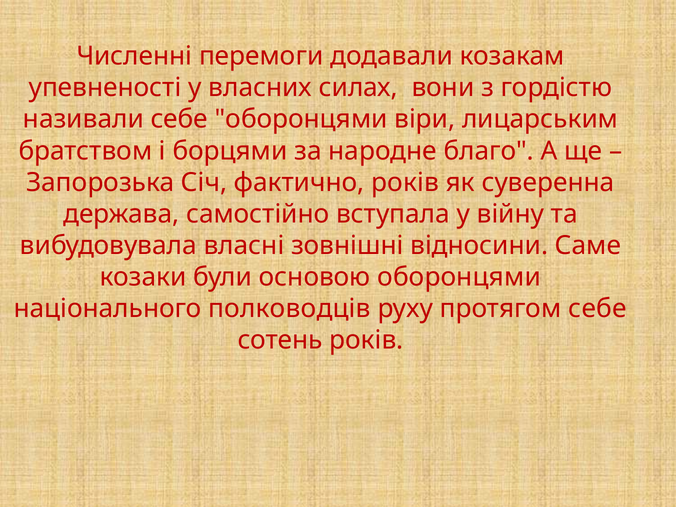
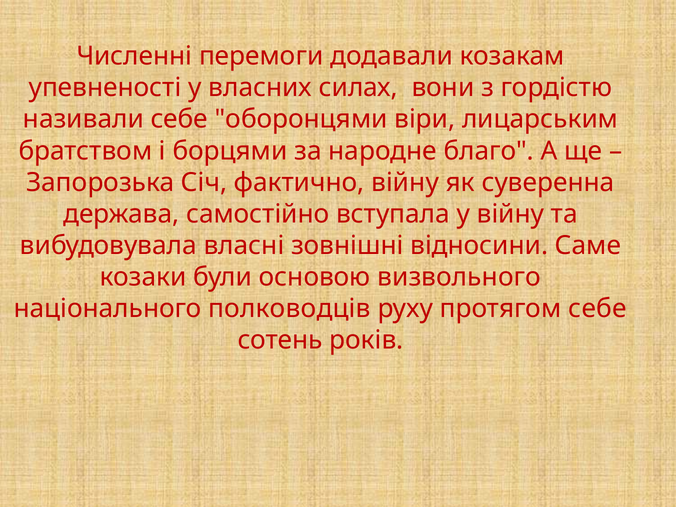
фактично років: років -> війну (405, 182)
основою оборонцями: оборонцями -> визвольного (459, 277)
